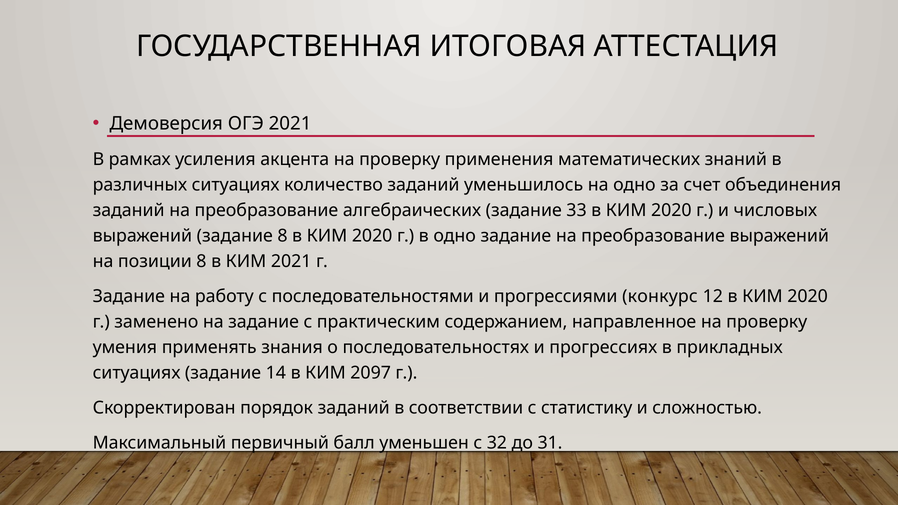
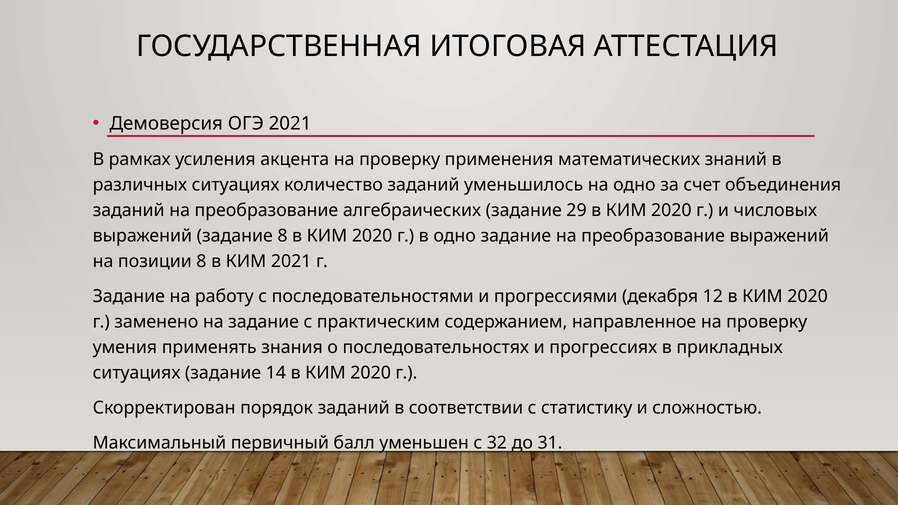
33: 33 -> 29 (577, 210)
конкурс: конкурс -> декабря (660, 296)
14 в КИМ 2097: 2097 -> 2020 (371, 373)
